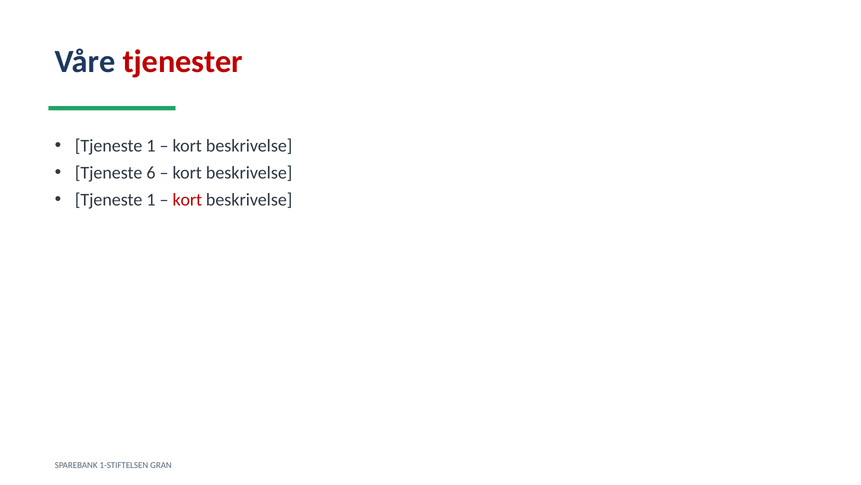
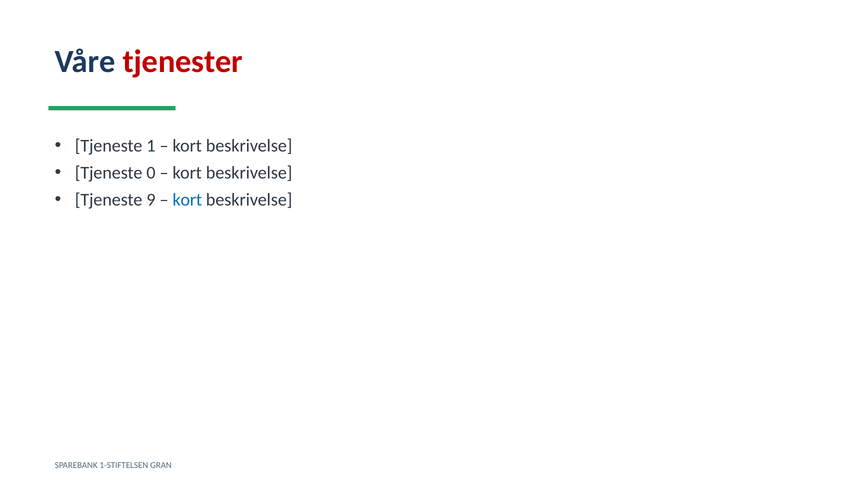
6: 6 -> 0 (151, 173)
1: 1 -> 9 (151, 200)
kort colour: red -> blue (187, 200)
